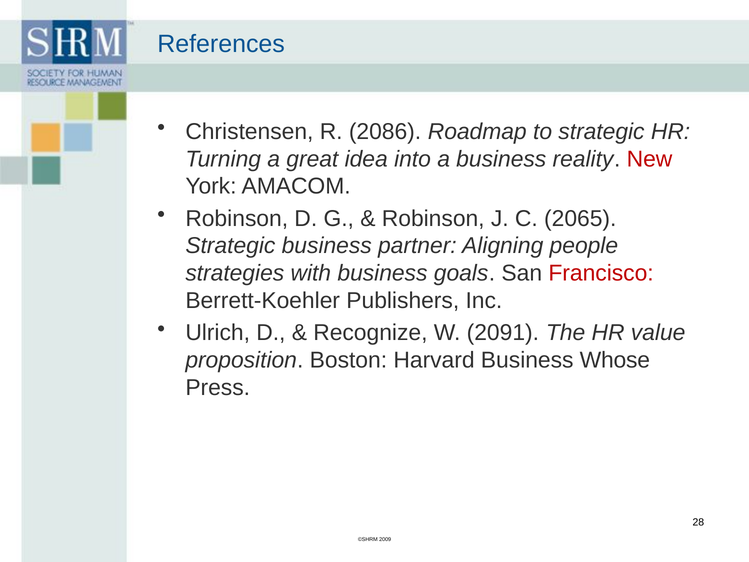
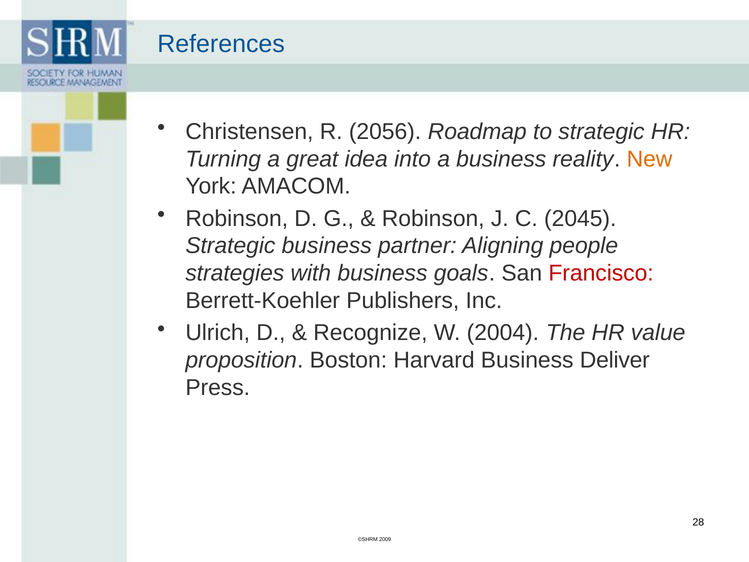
2086: 2086 -> 2056 (385, 131)
New colour: red -> orange (650, 159)
2065: 2065 -> 2045 (580, 218)
2091: 2091 -> 2004 (503, 333)
Whose: Whose -> Deliver (615, 360)
